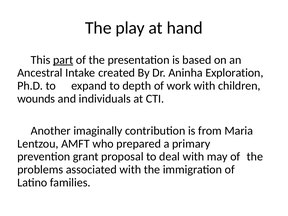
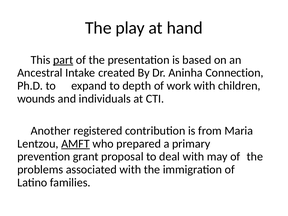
Exploration: Exploration -> Connection (234, 73)
imaginally: imaginally -> registered (98, 131)
AMFT underline: none -> present (75, 144)
